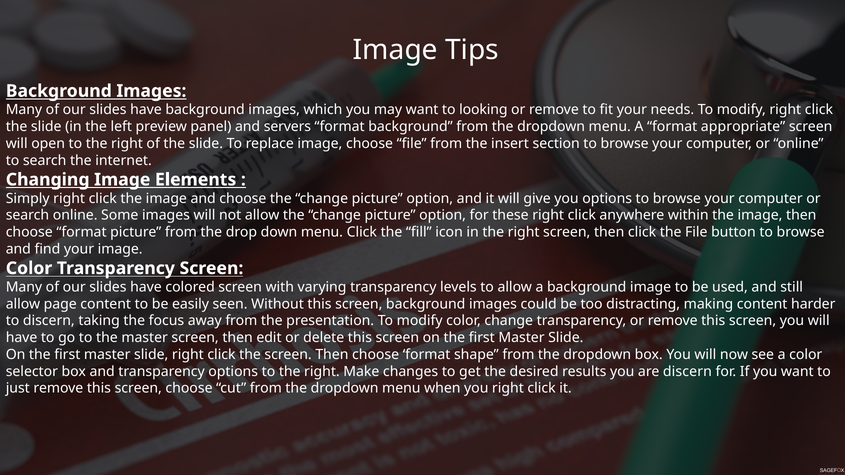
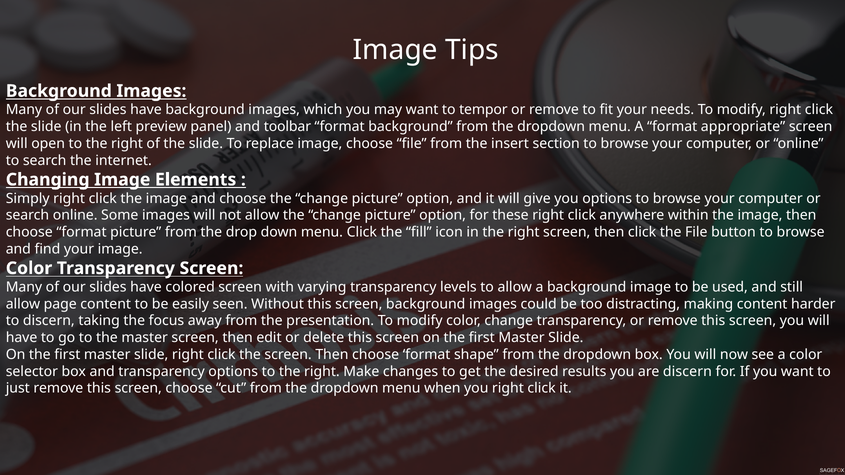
looking: looking -> tempor (483, 110)
servers: servers -> toolbar (287, 127)
